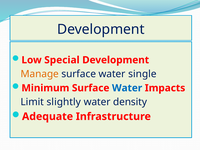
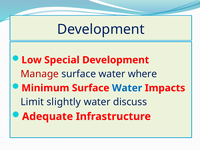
Manage colour: orange -> red (40, 74)
single: single -> where (142, 74)
density: density -> discuss (130, 102)
